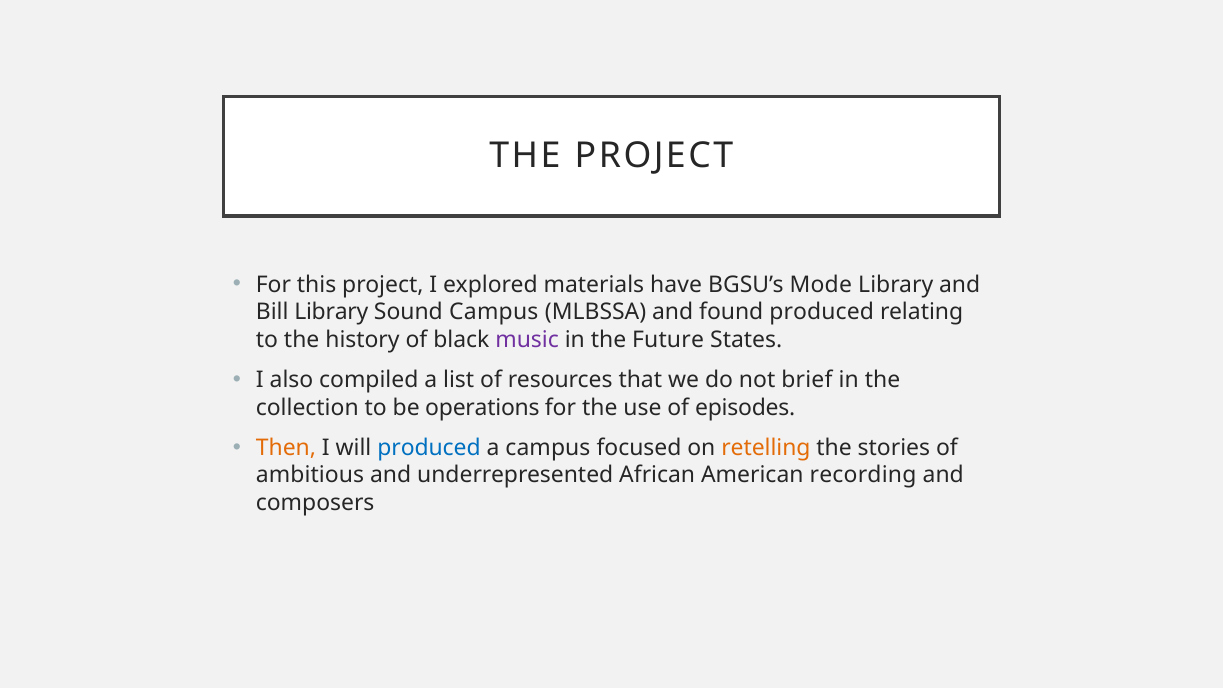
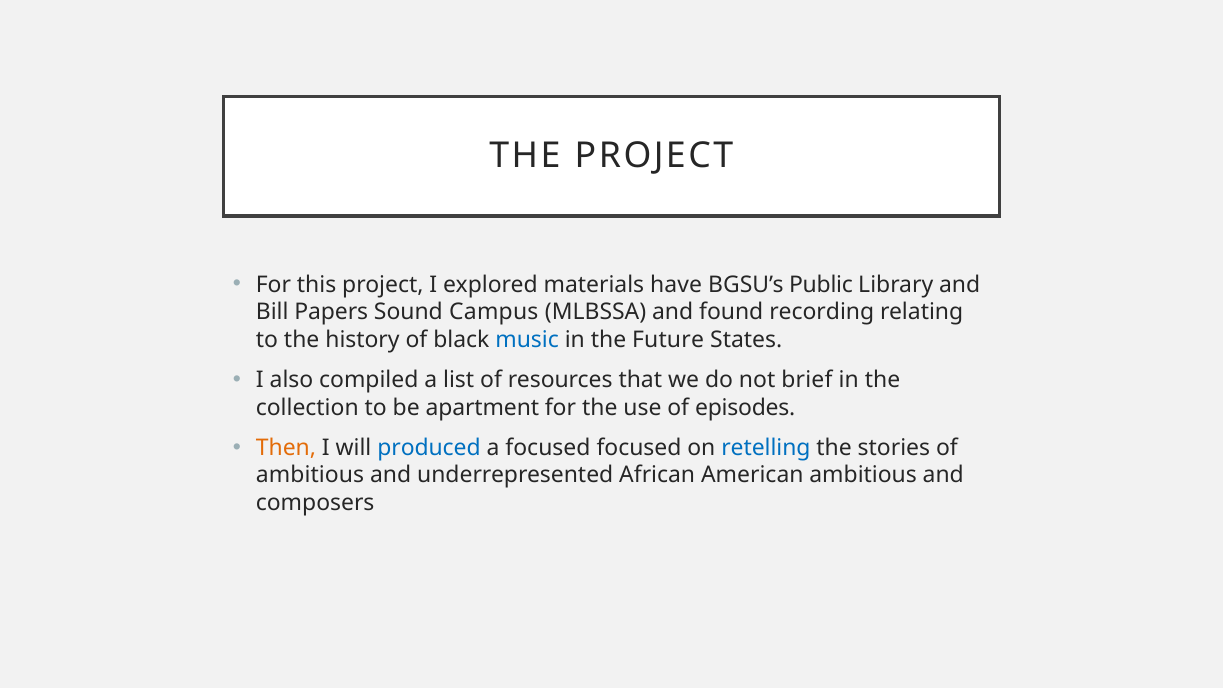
Mode: Mode -> Public (821, 285)
Bill Library: Library -> Papers (331, 312)
found produced: produced -> recording (822, 312)
music colour: purple -> blue (527, 340)
operations: operations -> apartment (482, 407)
a campus: campus -> focused (548, 448)
retelling colour: orange -> blue (766, 448)
American recording: recording -> ambitious (863, 475)
